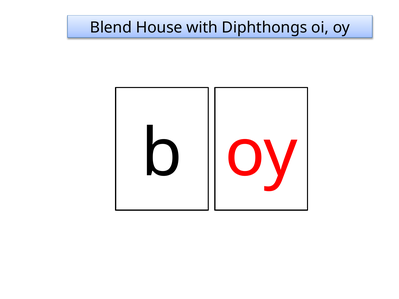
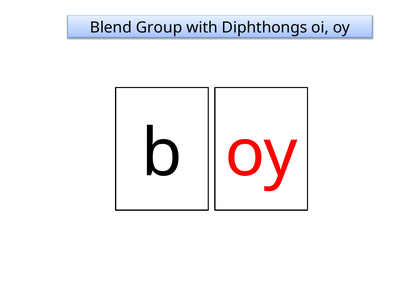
House: House -> Group (159, 28)
